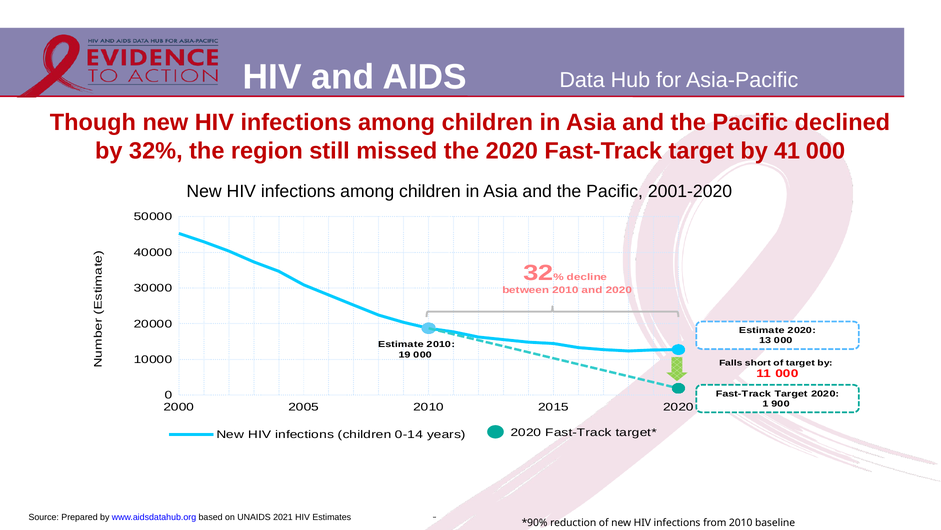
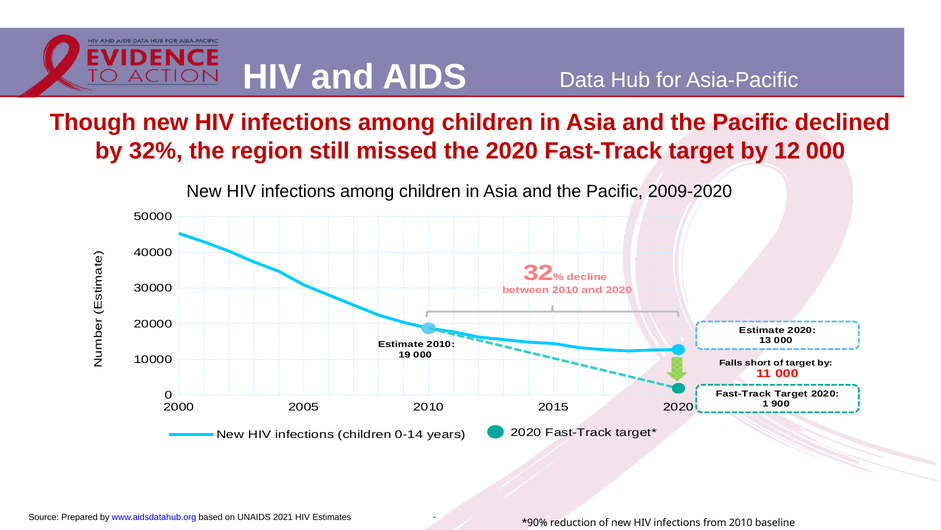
41: 41 -> 12 (787, 151)
2001-2020: 2001-2020 -> 2009-2020 (690, 191)
